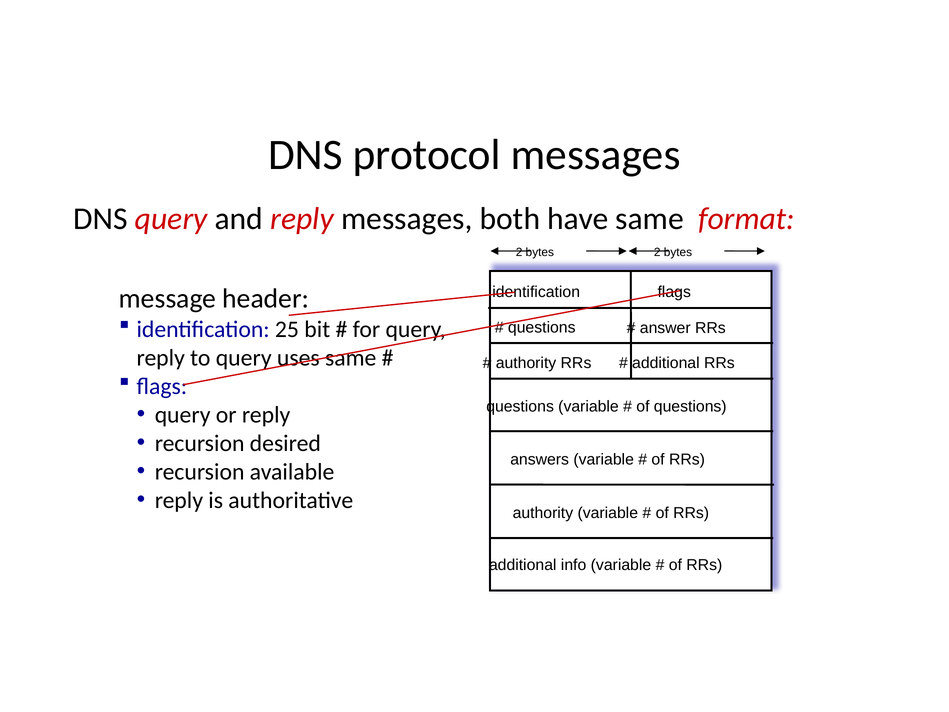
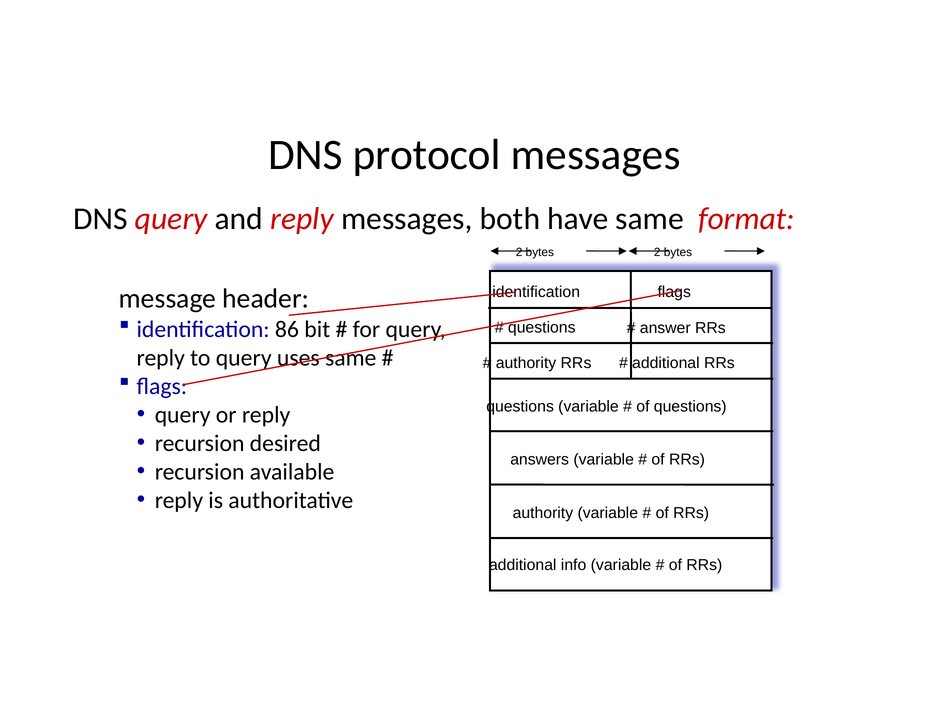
25: 25 -> 86 (287, 329)
